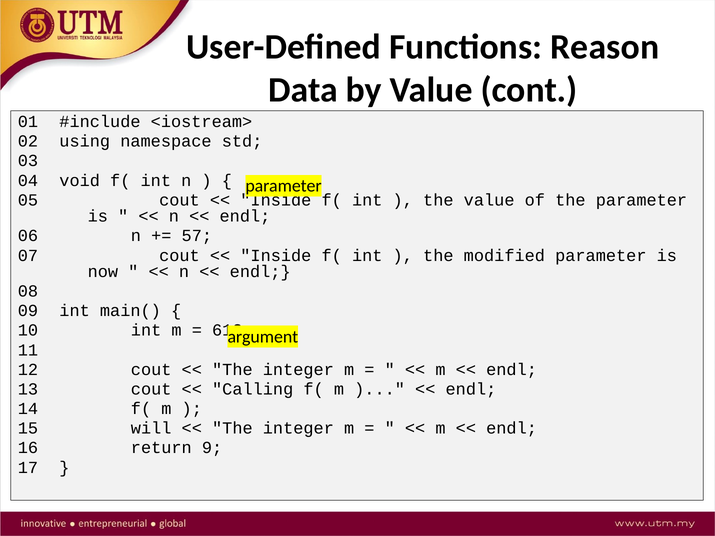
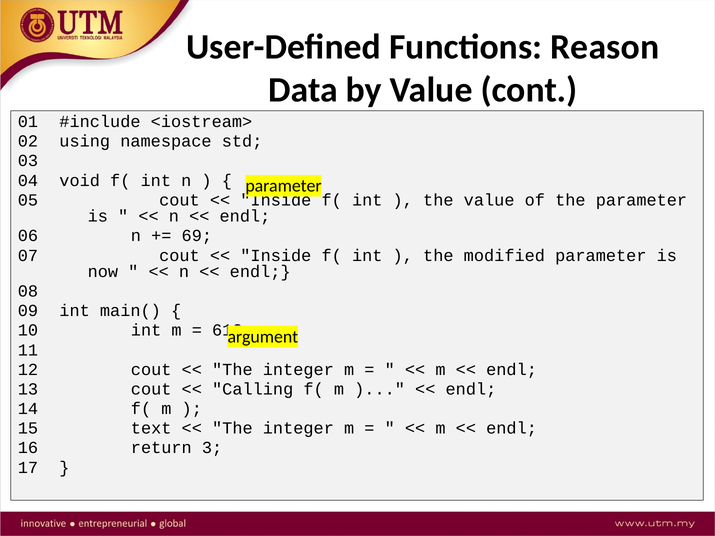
57: 57 -> 69 (197, 236)
will: will -> text (151, 429)
9: 9 -> 3 (212, 448)
